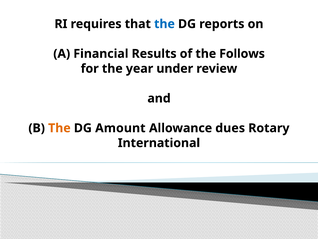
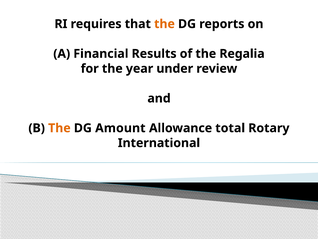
the colour: blue -> orange (164, 24)
Follows: Follows -> Regalia (242, 54)
dues: dues -> total (230, 128)
